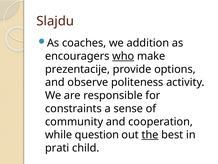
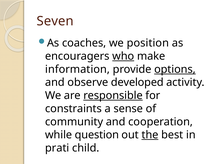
Slajdu: Slajdu -> Seven (55, 21)
addition: addition -> position (148, 43)
prezentacije: prezentacije -> information (77, 69)
options underline: none -> present (175, 69)
politeness: politeness -> developed (137, 82)
responsible underline: none -> present (113, 95)
